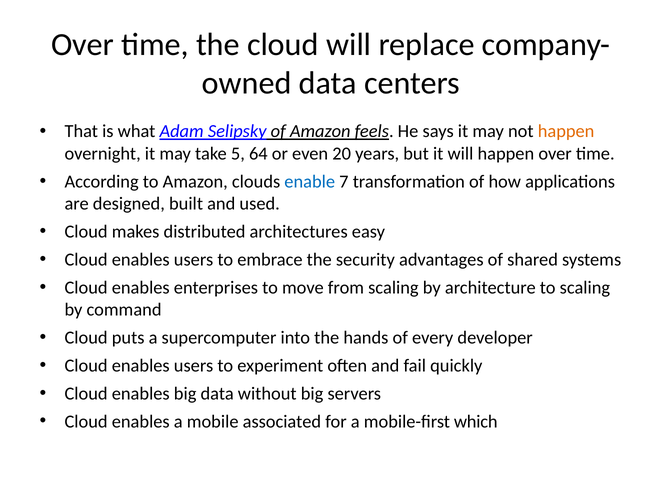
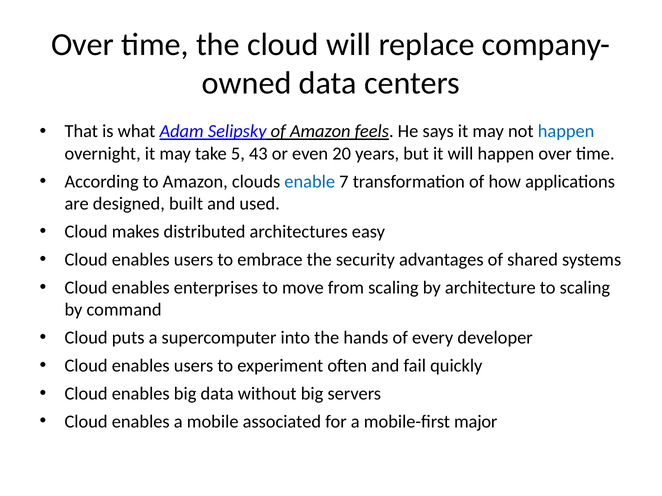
happen colour: orange -> blue (566, 131)
64: 64 -> 43 (258, 154)
which: which -> major (476, 422)
